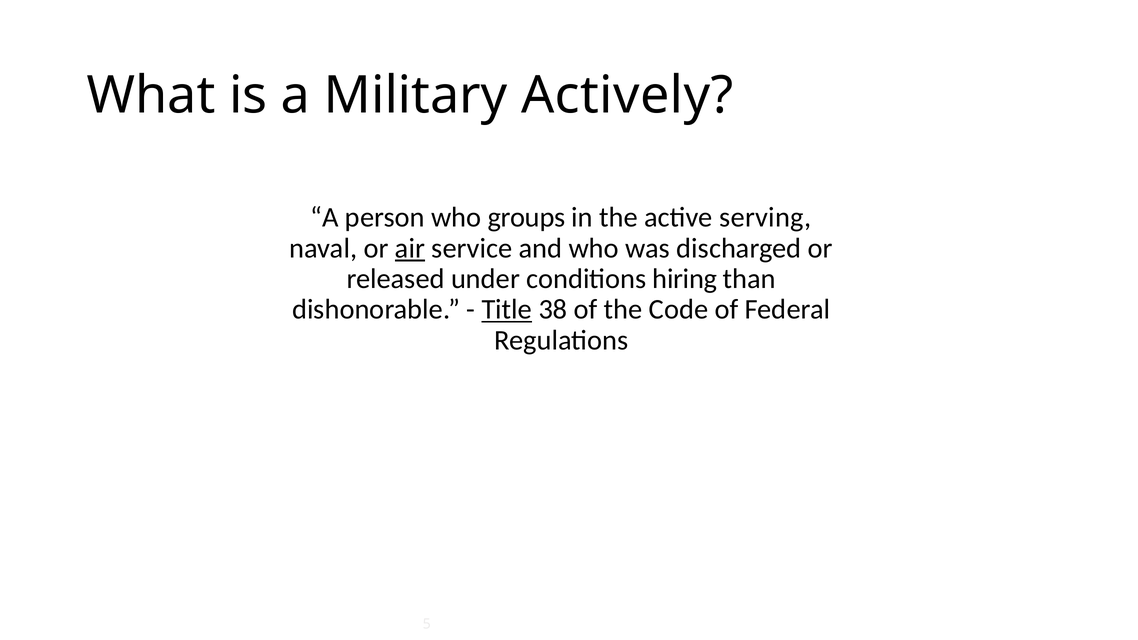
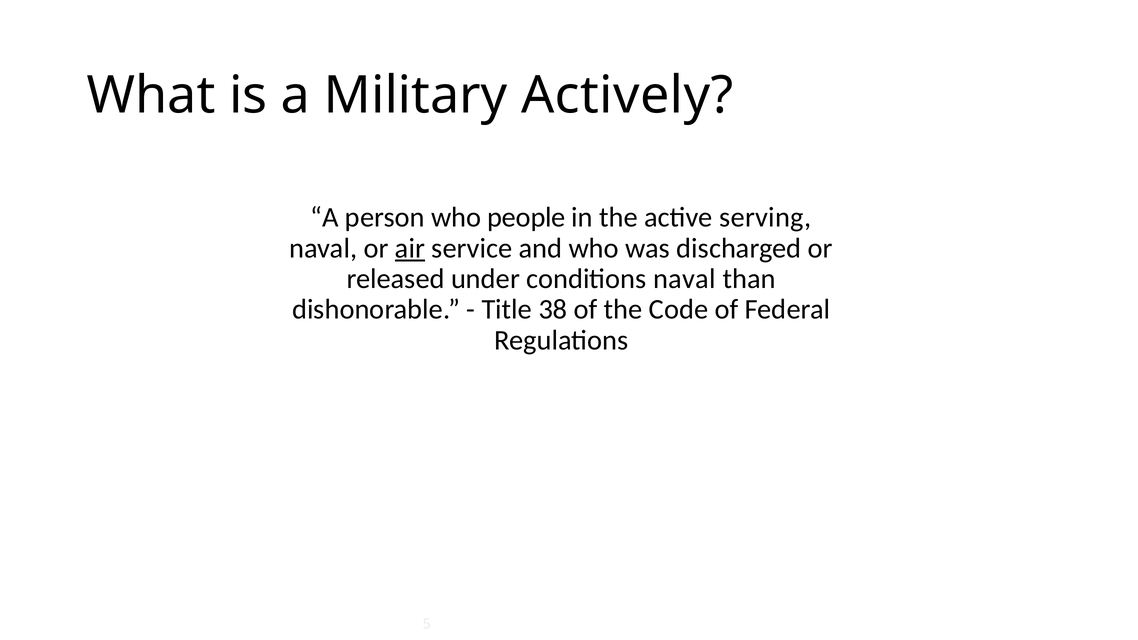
groups: groups -> people (526, 218)
conditions hiring: hiring -> naval (684, 279)
Title underline: present -> none (507, 310)
